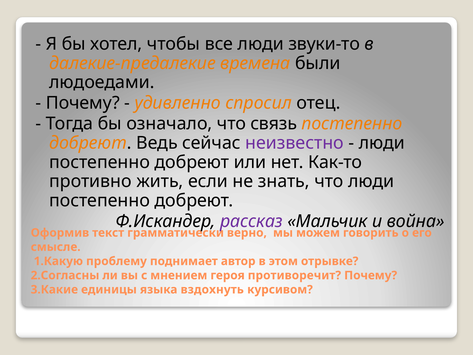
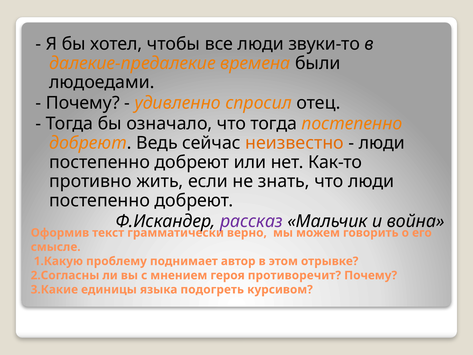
что связь: связь -> тогда (274, 124)
неизвестно colour: purple -> orange (295, 143)
вздохнуть: вздохнуть -> подогреть (212, 289)
